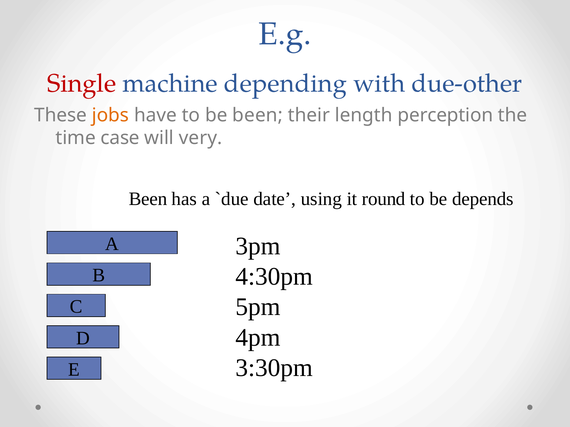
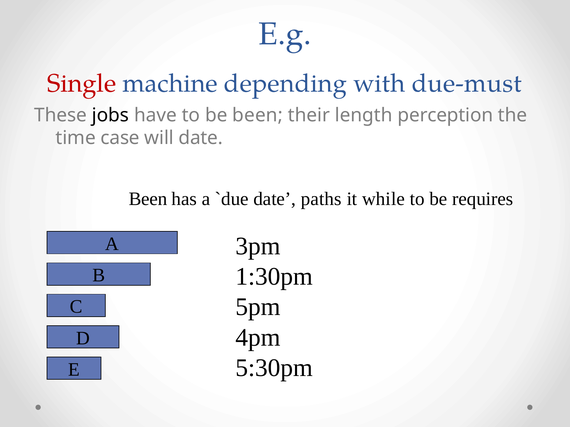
due-other: due-other -> due-must (467, 83)
jobs colour: orange -> black (111, 115)
will very: very -> date (201, 138)
using: using -> paths (321, 199)
round: round -> while (384, 199)
depends: depends -> requires (483, 199)
4:30pm: 4:30pm -> 1:30pm (274, 277)
3:30pm: 3:30pm -> 5:30pm (274, 368)
